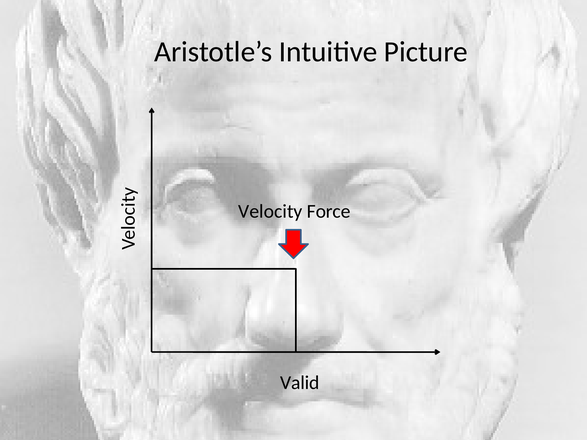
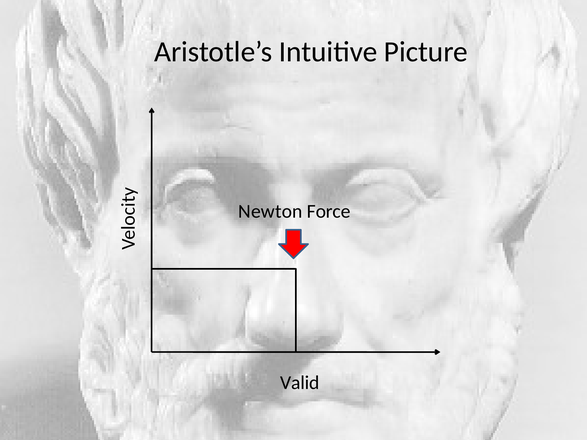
Velocity: Velocity -> Newton (270, 211)
